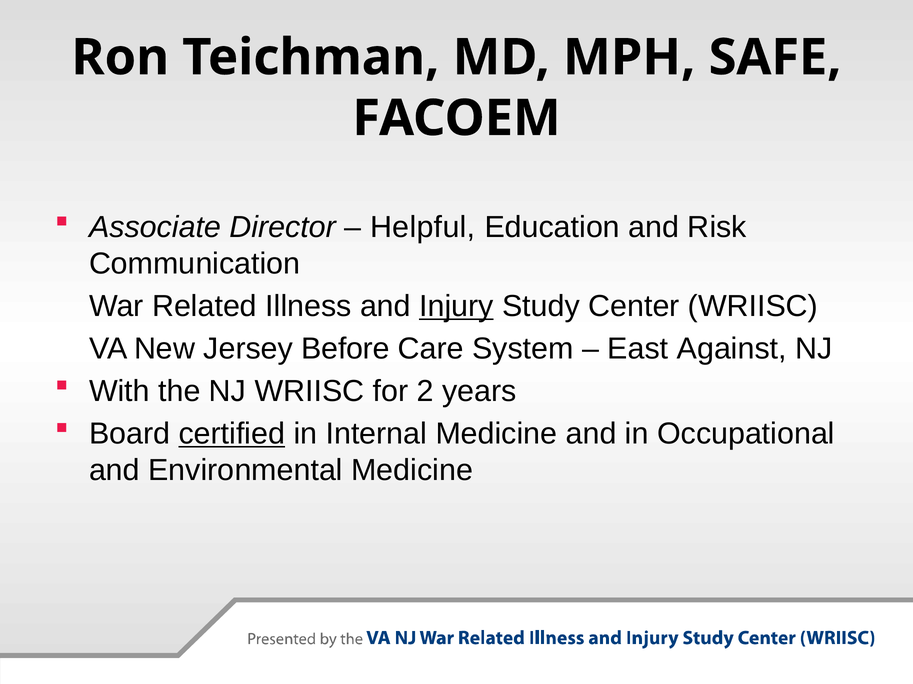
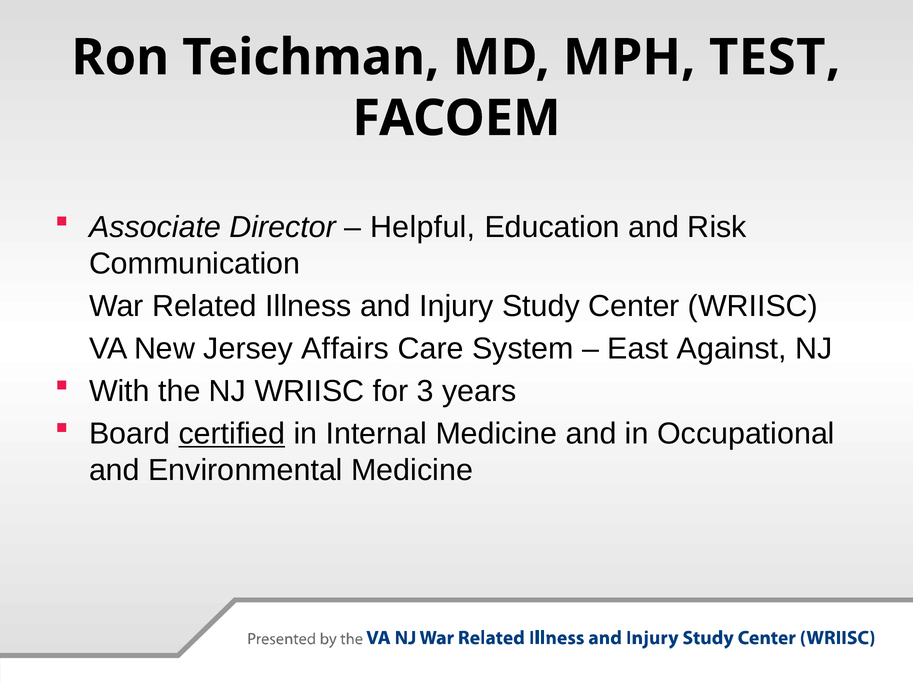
SAFE: SAFE -> TEST (775, 58)
Injury underline: present -> none (456, 306)
Before: Before -> Affairs (345, 349)
2: 2 -> 3 (425, 392)
